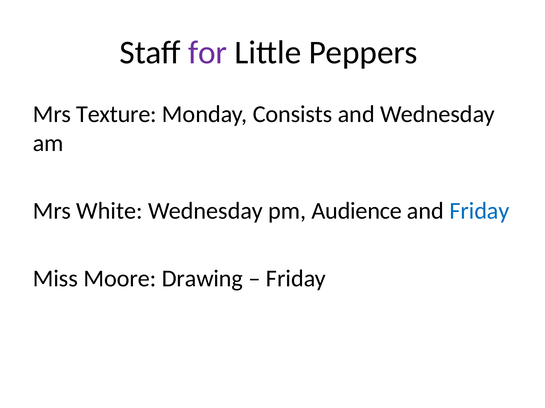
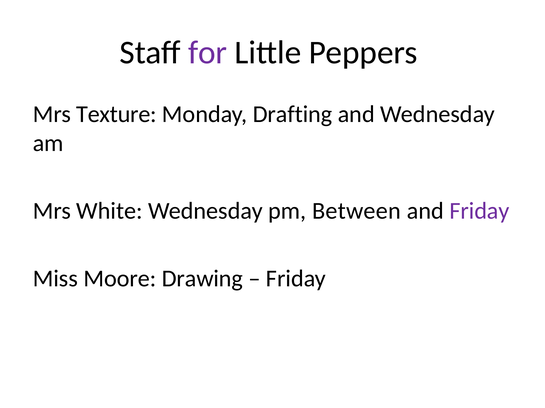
Consists: Consists -> Drafting (293, 114)
Audience: Audience -> Between (356, 211)
Friday colour: blue -> purple (479, 211)
